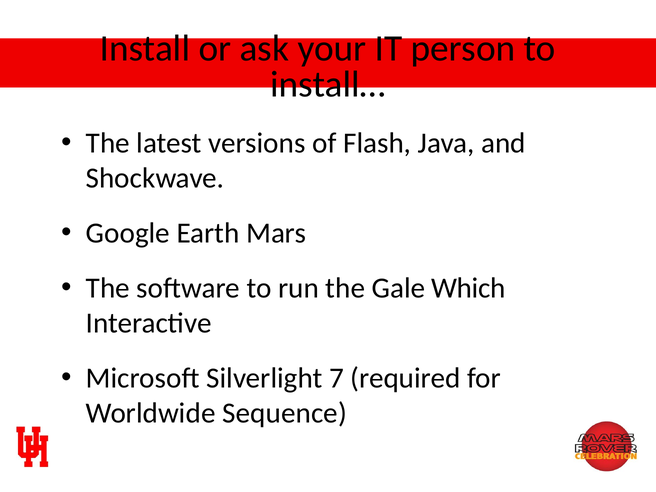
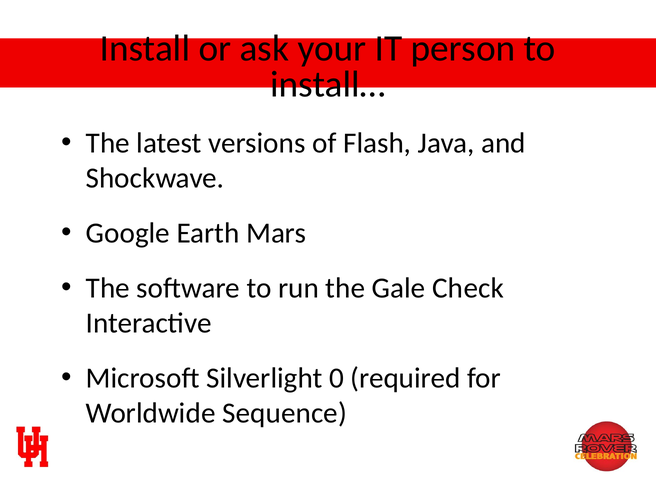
Which: Which -> Check (468, 288)
7: 7 -> 0 (336, 378)
